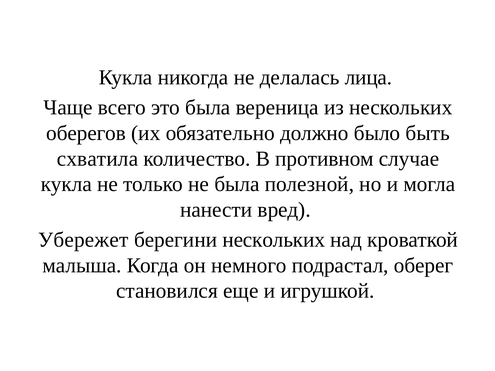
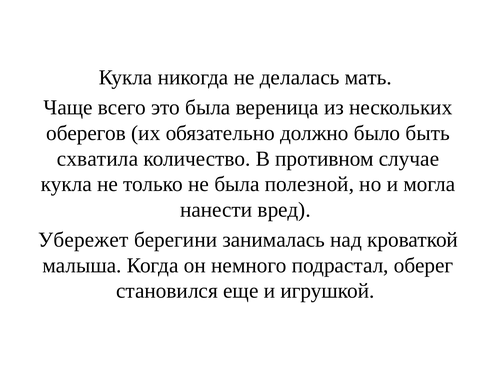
лица: лица -> мать (368, 78)
берегини нескольких: нескольких -> занималась (274, 240)
